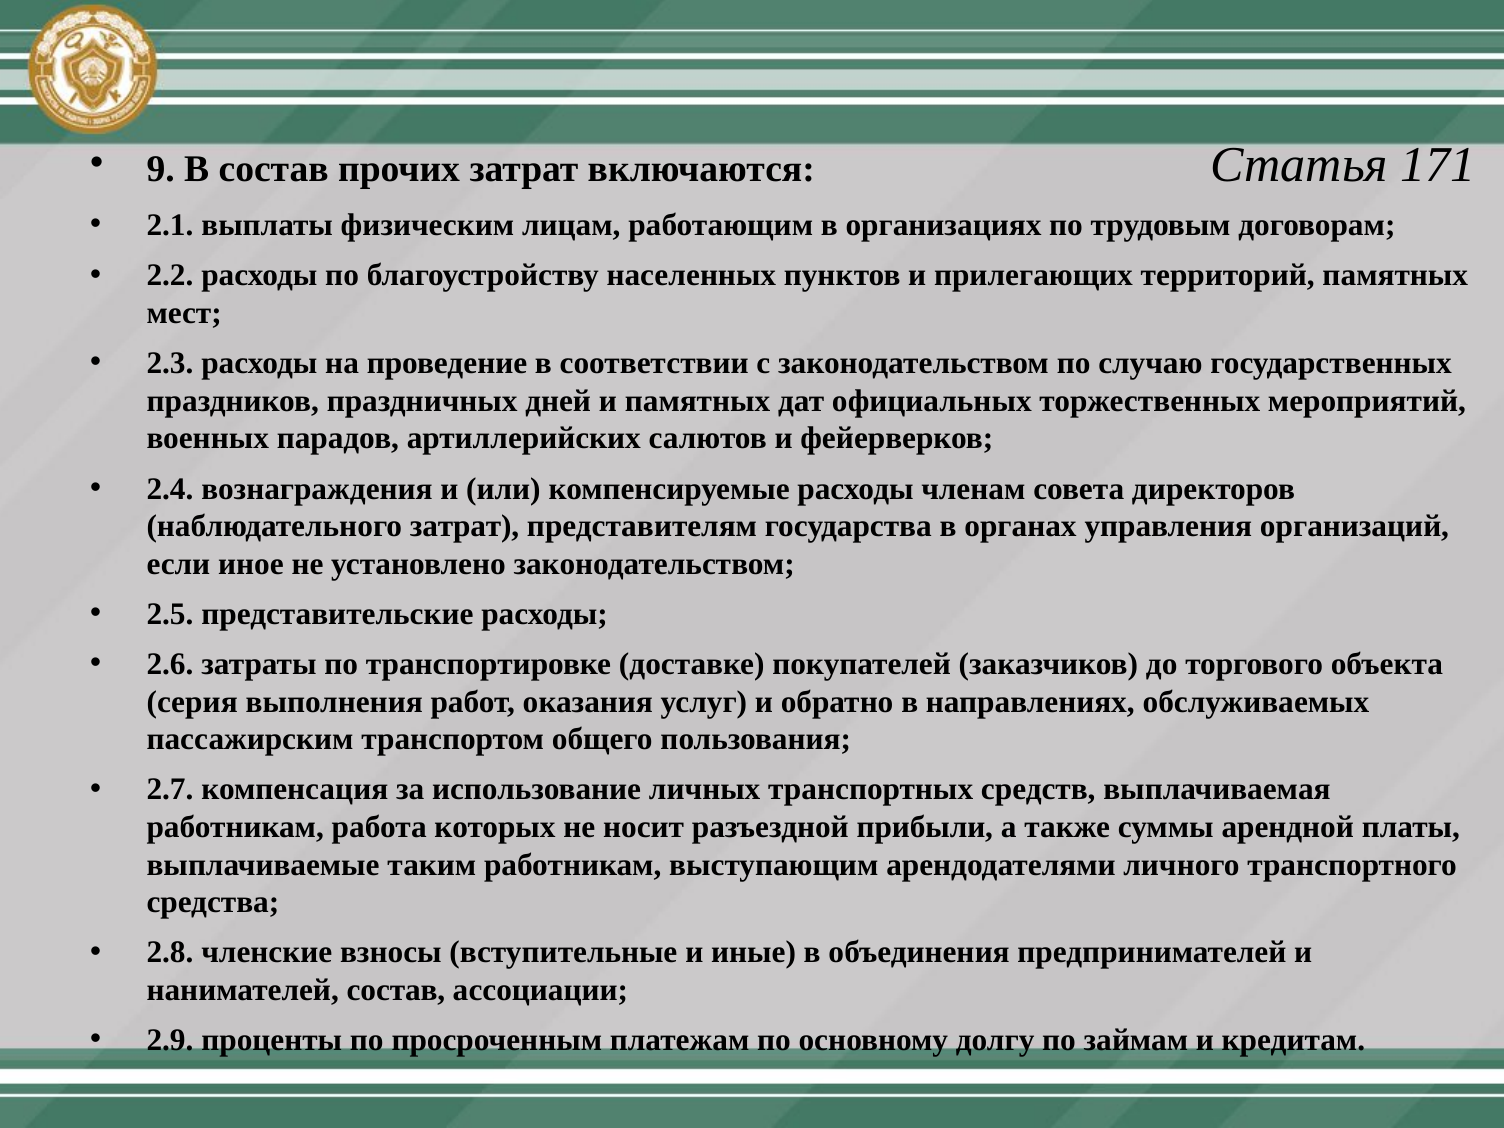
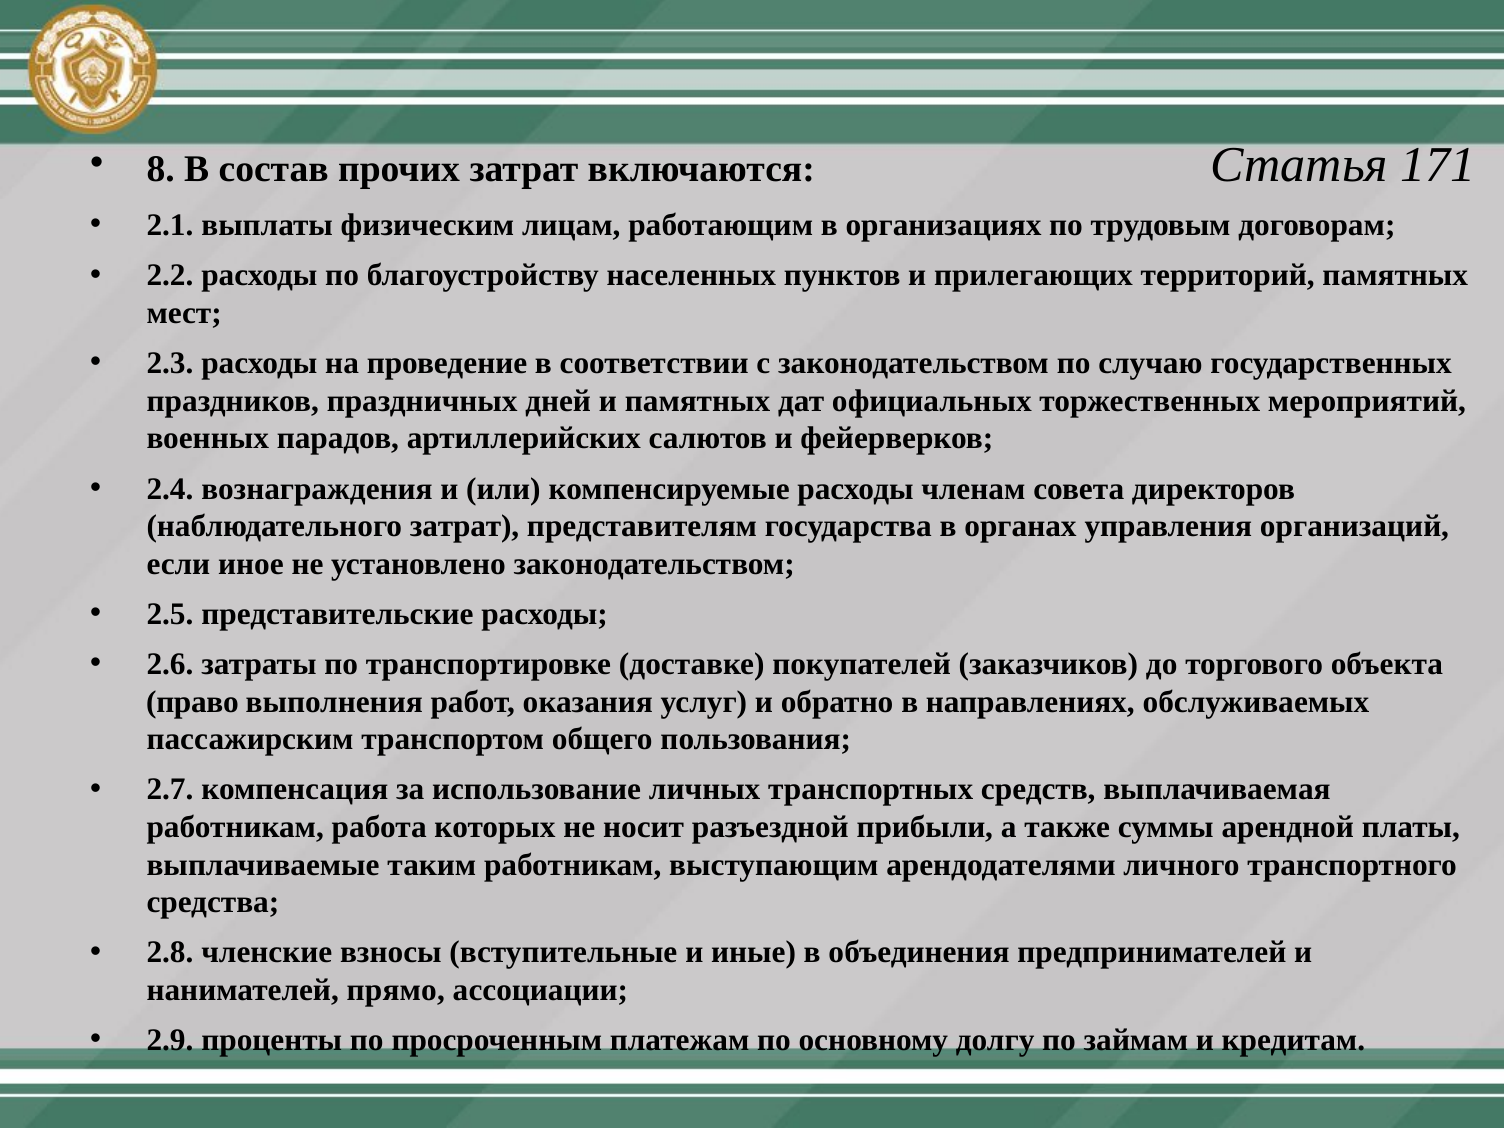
9: 9 -> 8 (161, 169)
серия: серия -> право (192, 702)
нанимателей состав: состав -> прямо (396, 990)
